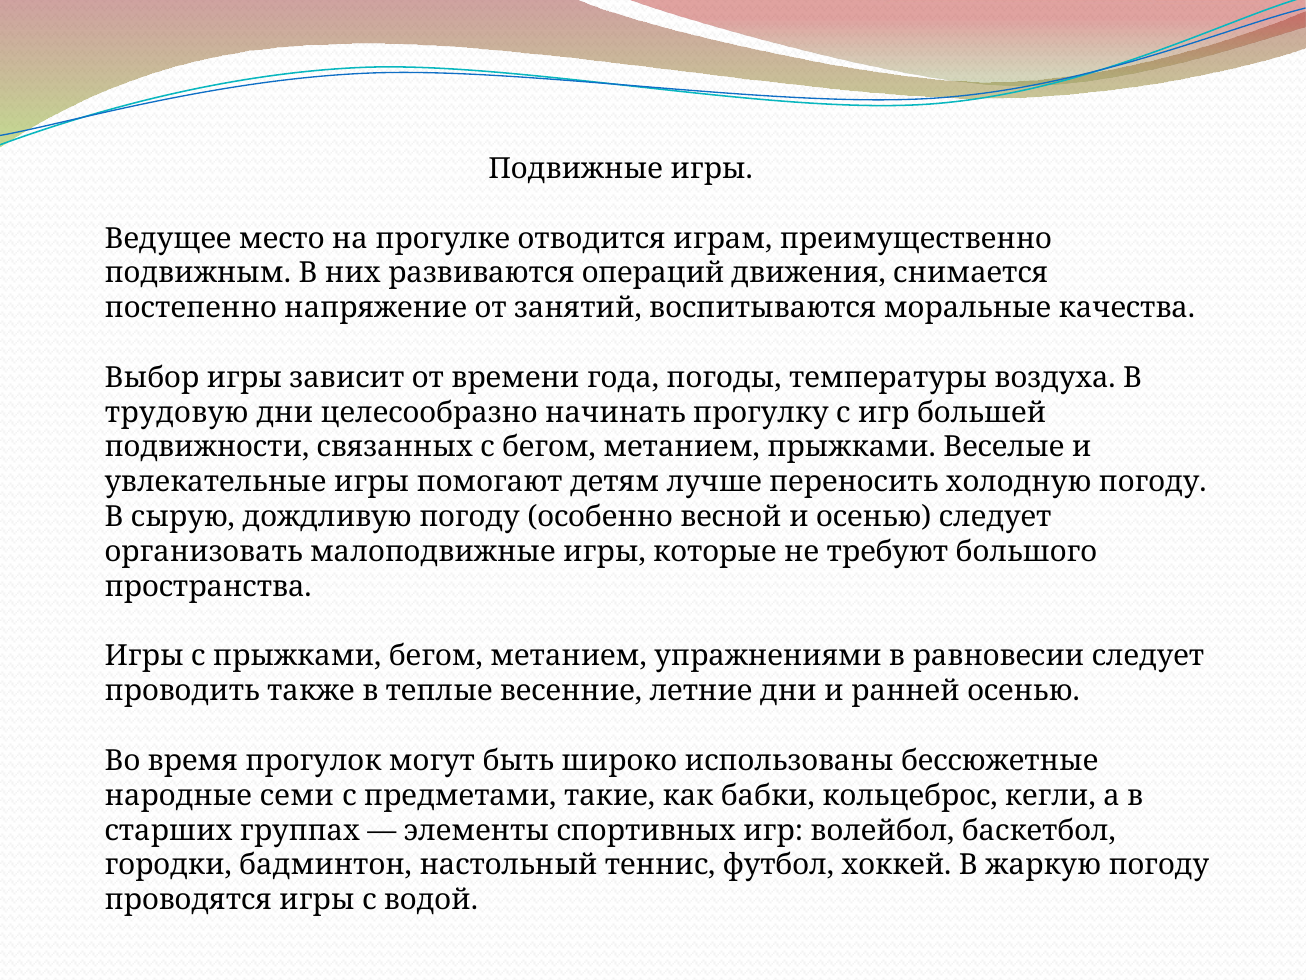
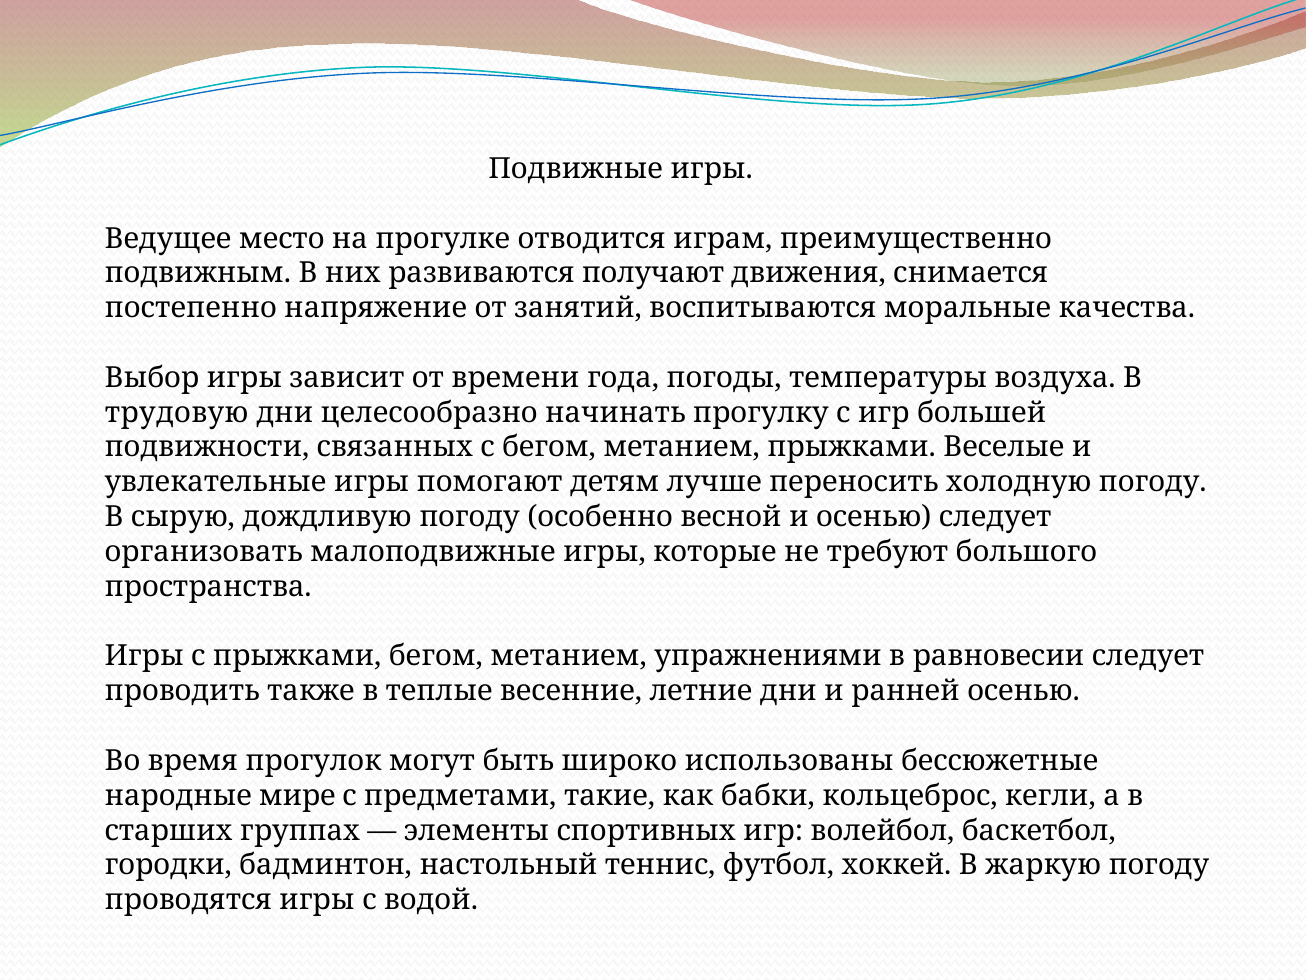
операций: операций -> получают (653, 273)
семи: семи -> мире (297, 795)
